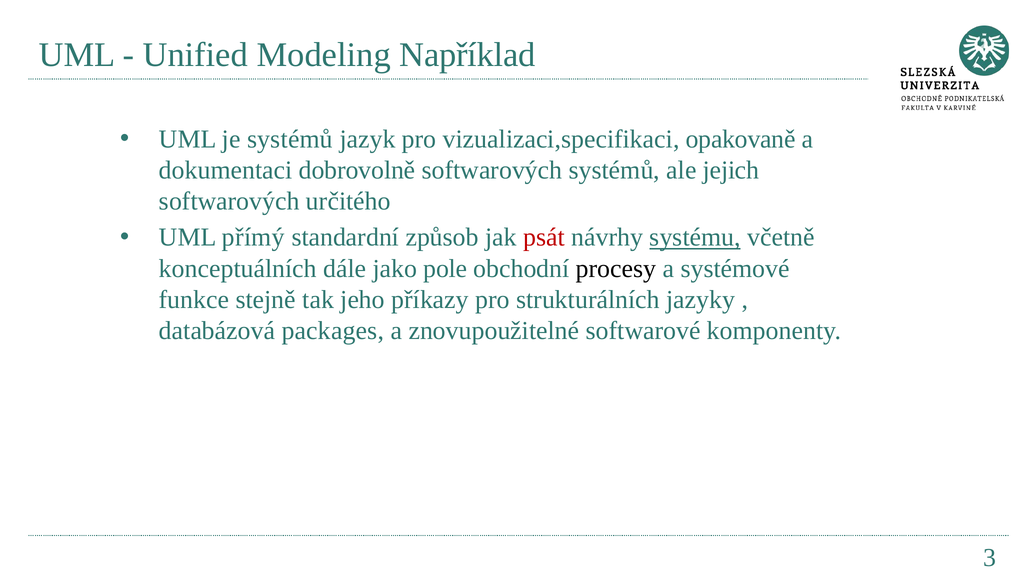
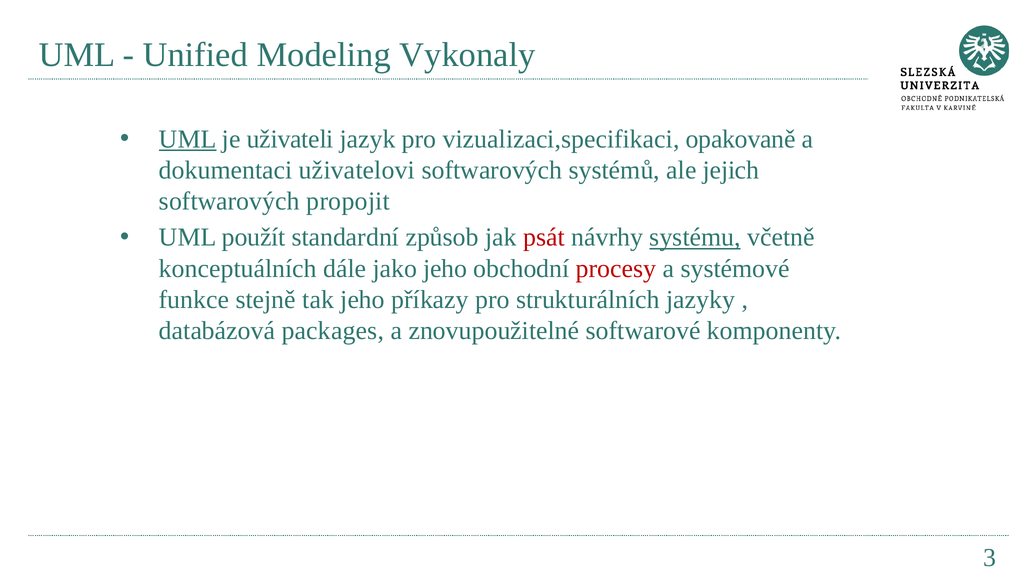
Například: Například -> Vykonaly (467, 55)
UML underline: none -> present (188, 139)
je systémů: systémů -> uživateli (290, 139)
dobrovolně: dobrovolně -> uživatelovi (357, 170)
určitého: určitého -> propojit (348, 201)
přímý: přímý -> použít (254, 238)
jako pole: pole -> jeho (445, 269)
procesy colour: black -> red (616, 269)
